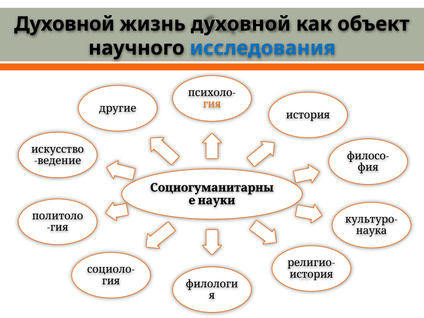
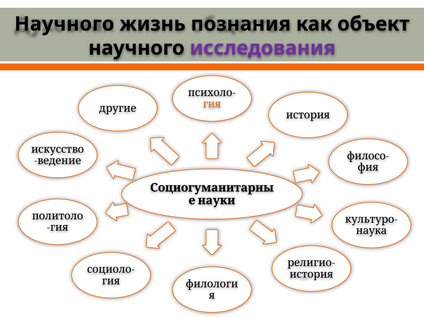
Духовной: Духовной -> Научного (64, 24)
жизнь духовной: духовной -> познания (241, 24)
исследования colour: blue -> purple (263, 48)
